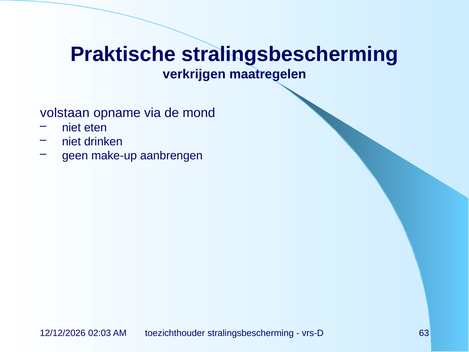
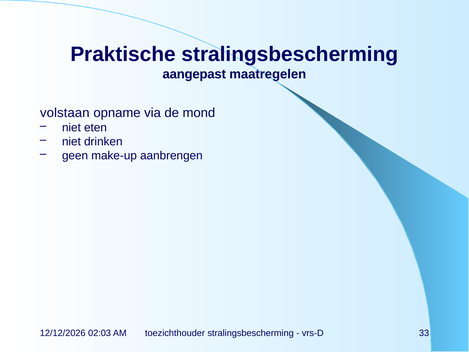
verkrijgen: verkrijgen -> aangepast (194, 74)
63: 63 -> 33 (424, 333)
